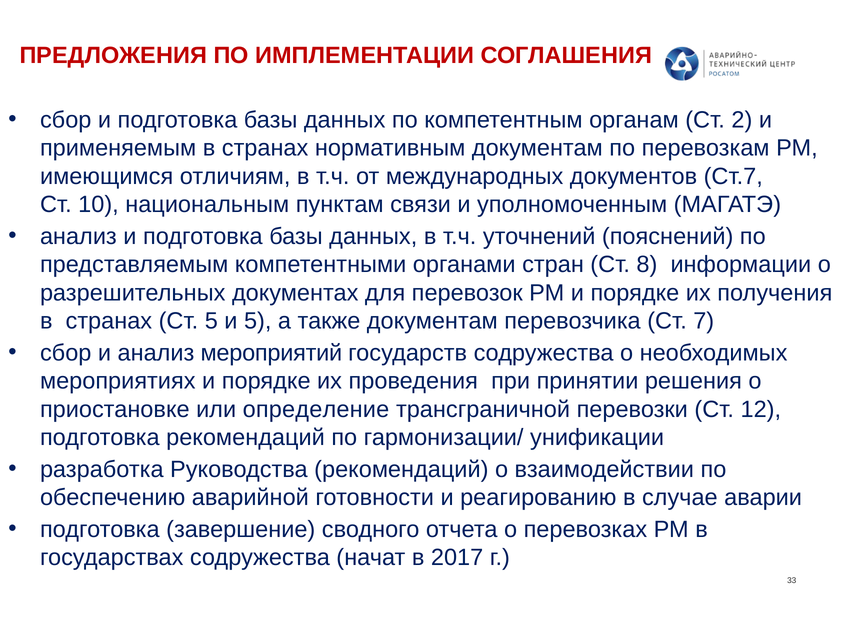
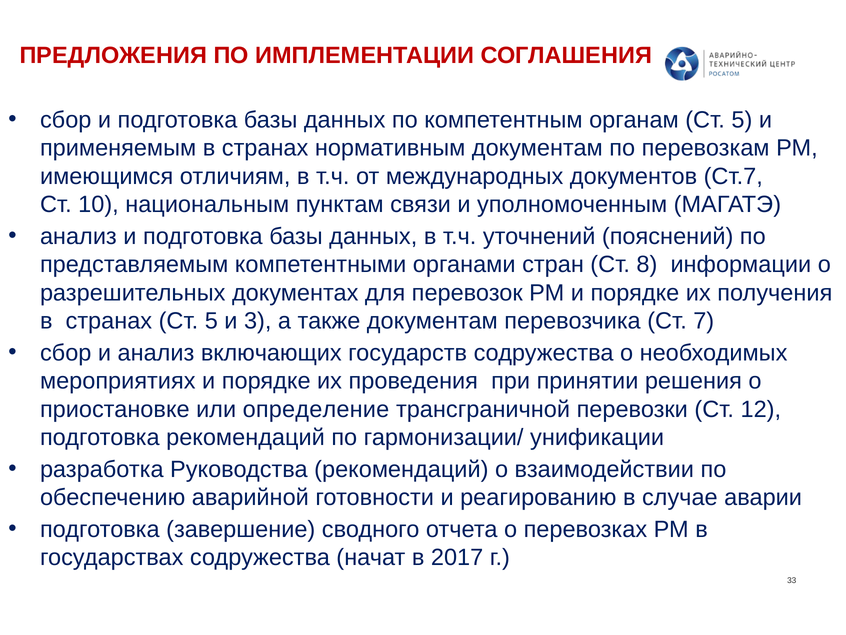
органам Ст 2: 2 -> 5 (742, 120)
и 5: 5 -> 3 (258, 321)
мероприятий: мероприятий -> включающих (271, 353)
